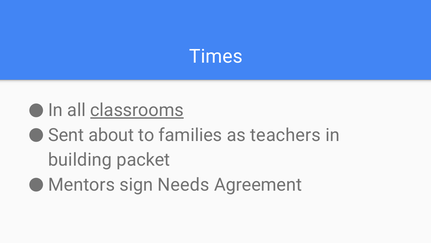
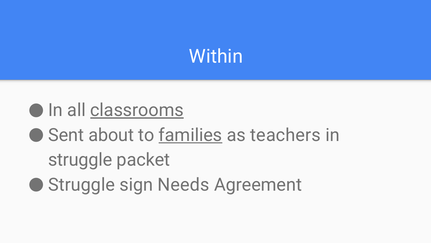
Times: Times -> Within (216, 57)
families underline: none -> present (190, 135)
building: building -> struggle (80, 160)
Mentors: Mentors -> Struggle (82, 184)
